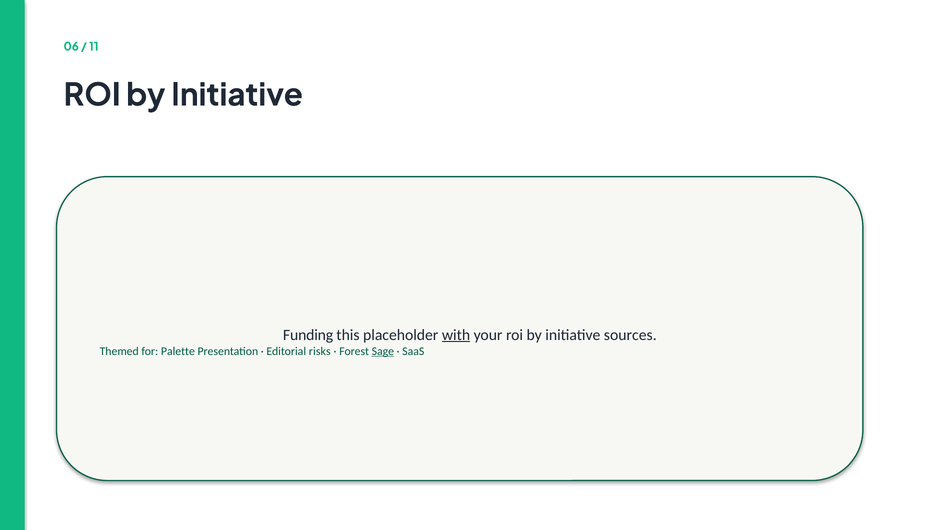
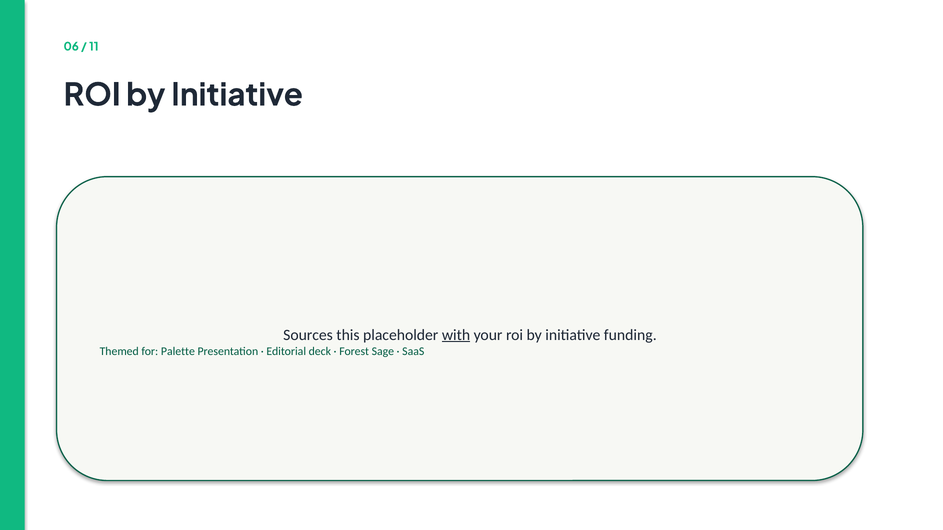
Funding: Funding -> Sources (308, 335)
sources: sources -> funding (630, 335)
risks: risks -> deck (320, 351)
Sage underline: present -> none (383, 351)
